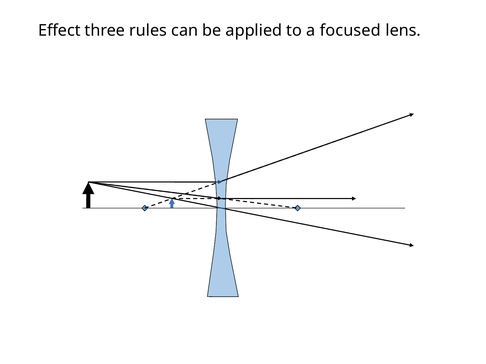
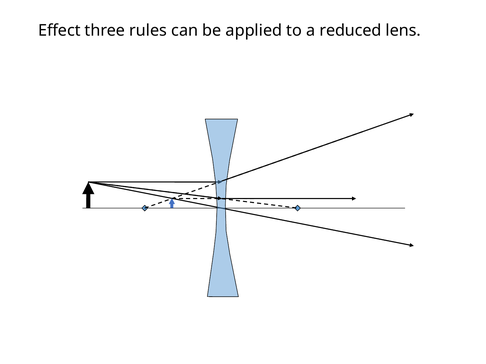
focused: focused -> reduced (350, 30)
